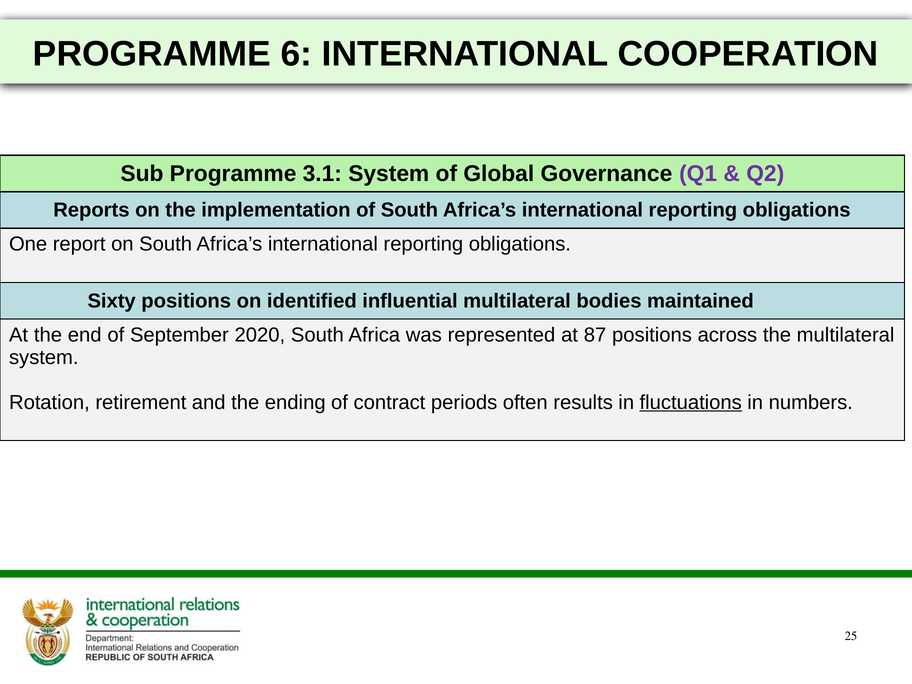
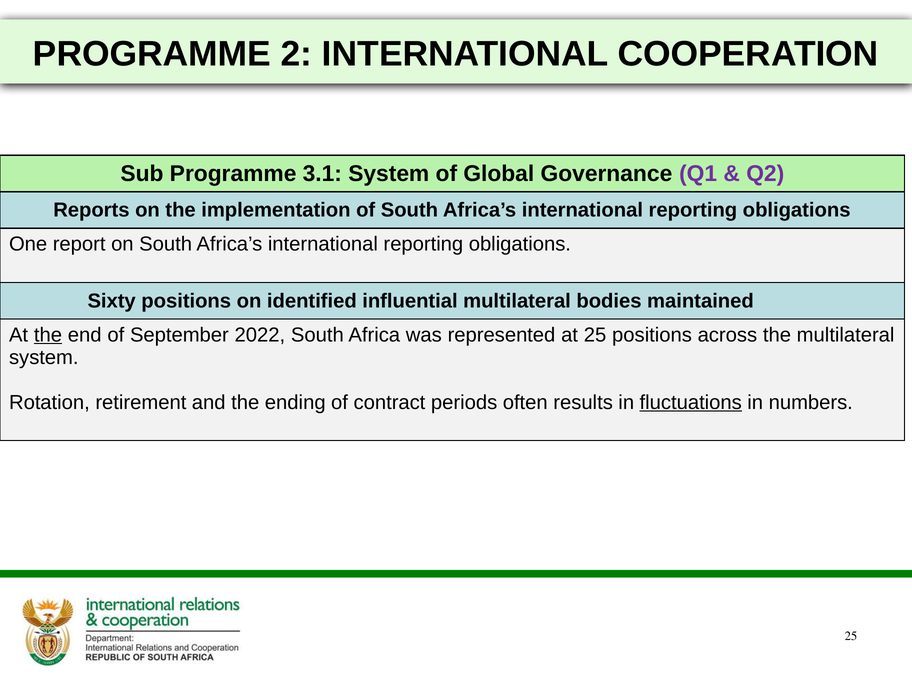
6: 6 -> 2 (297, 54)
the underline: none -> present (48, 335)
2020: 2020 -> 2022 (260, 335)
at 87: 87 -> 25 (595, 335)
